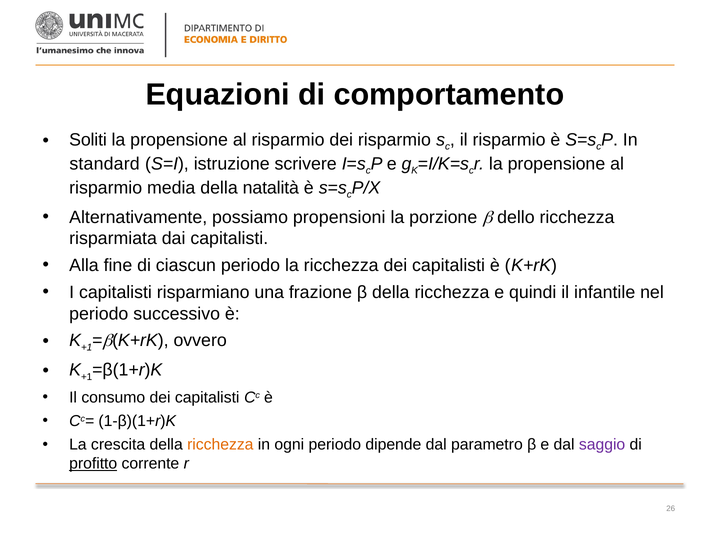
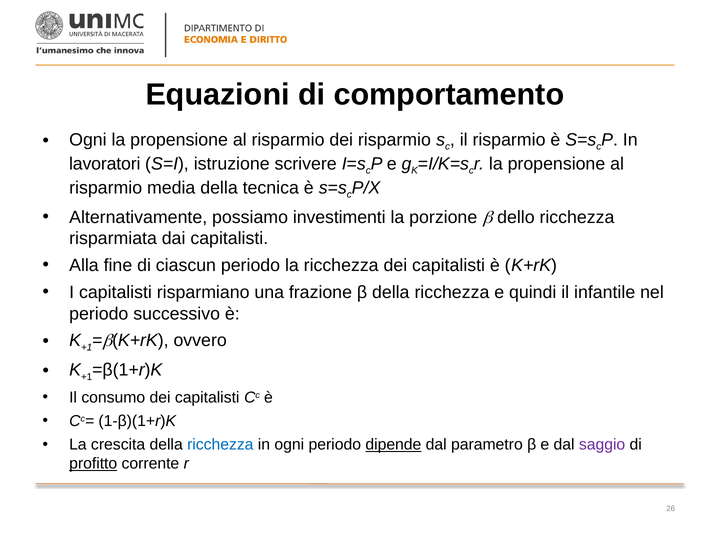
Soliti: Soliti -> Ogni (88, 140)
standard: standard -> lavoratori (105, 164)
natalità: natalità -> tecnica (271, 188)
propensioni: propensioni -> investimenti (339, 217)
ricchezza colour: orange -> blue (220, 444)
dipende underline: none -> present (393, 444)
